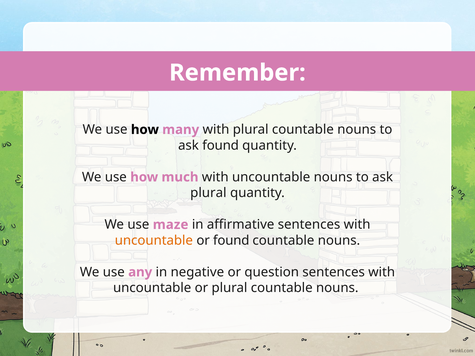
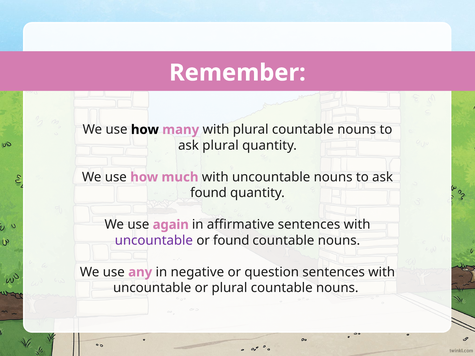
ask found: found -> plural (221, 146)
plural: plural -> found (208, 193)
maze: maze -> again (171, 225)
uncountable colour: orange -> purple (154, 241)
